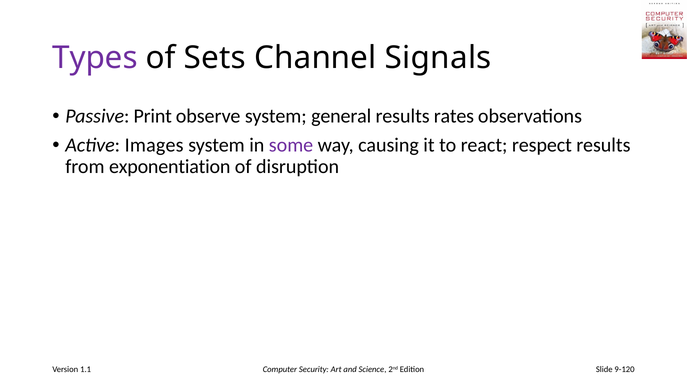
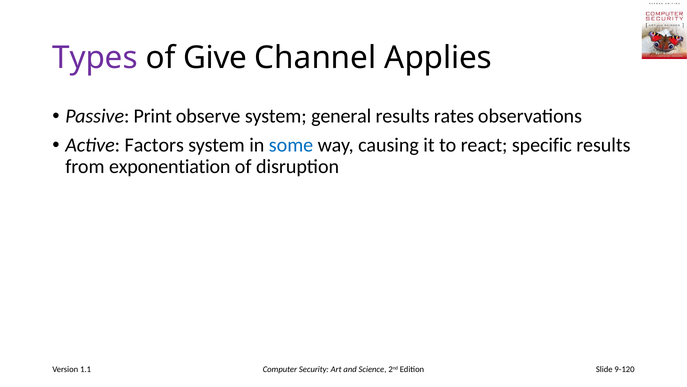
Sets: Sets -> Give (215, 58)
Signals: Signals -> Applies (438, 58)
Images: Images -> Factors (154, 145)
some colour: purple -> blue (291, 145)
respect: respect -> specific (542, 145)
